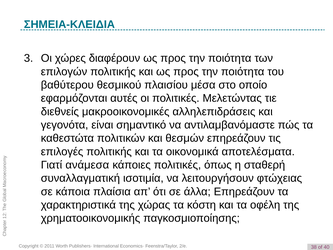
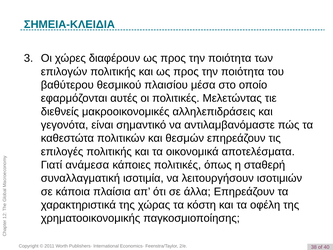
φτώχειας: φτώχειας -> ισοτιμιών (279, 178)
